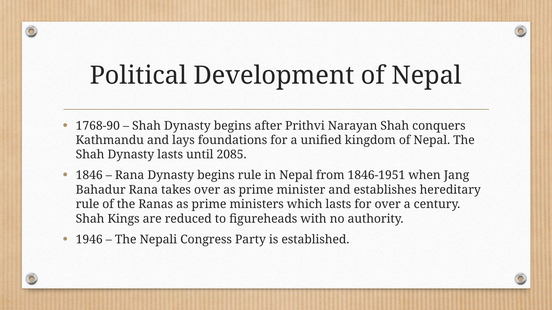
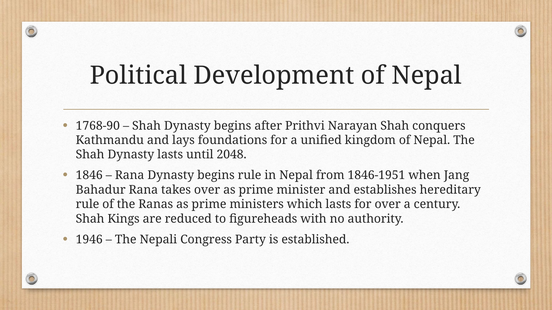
2085: 2085 -> 2048 (232, 155)
